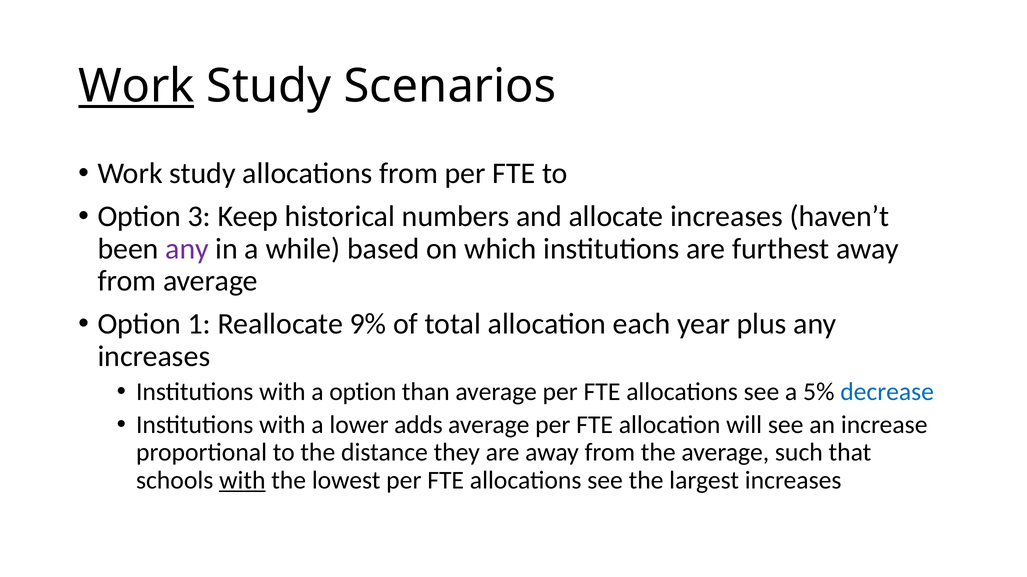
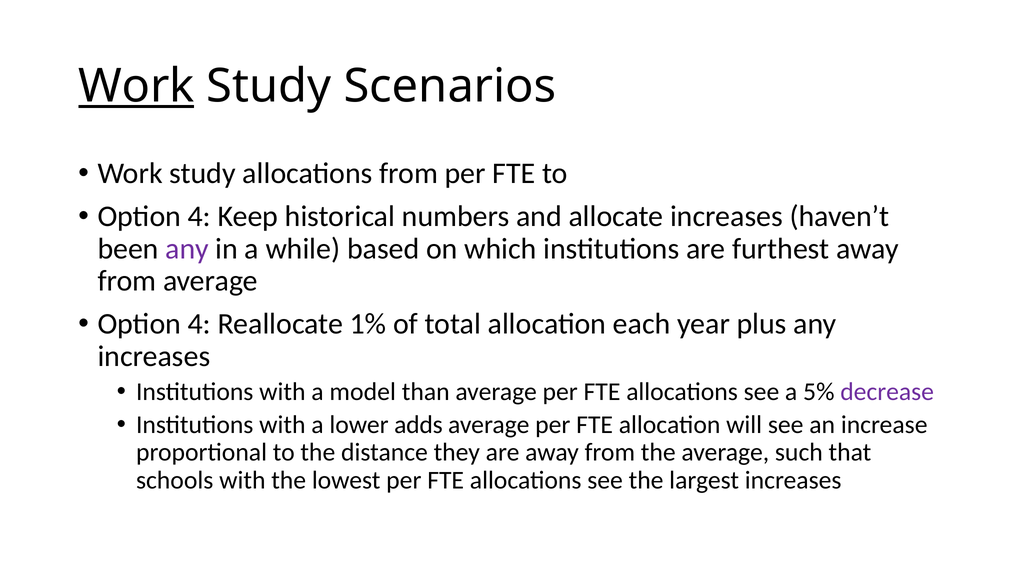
3: 3 -> 4 (199, 217)
1: 1 -> 4 (199, 324)
9%: 9% -> 1% (368, 324)
a option: option -> model (363, 392)
decrease colour: blue -> purple (887, 392)
with underline: present -> none (242, 481)
